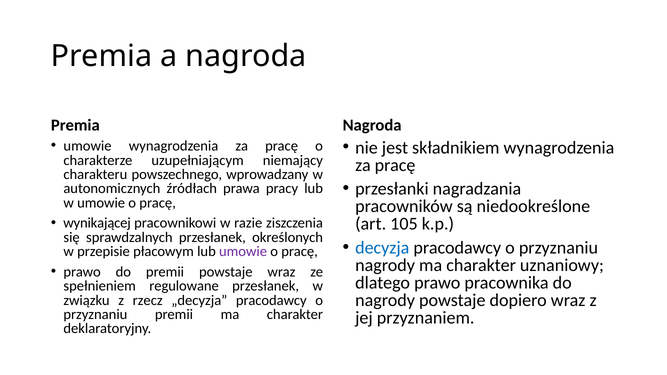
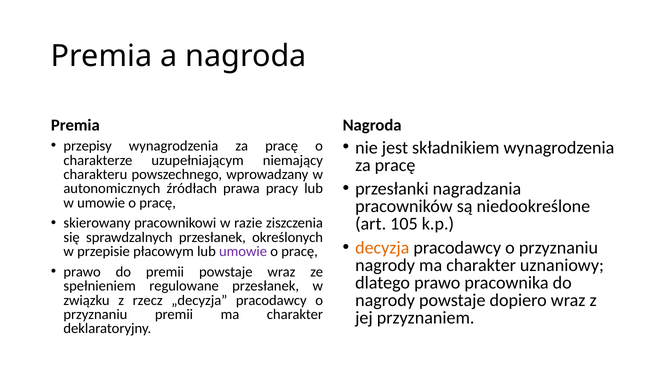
umowie: umowie -> przepisy (88, 146)
wynikającej: wynikającej -> skierowany (97, 223)
decyzja colour: blue -> orange (382, 248)
